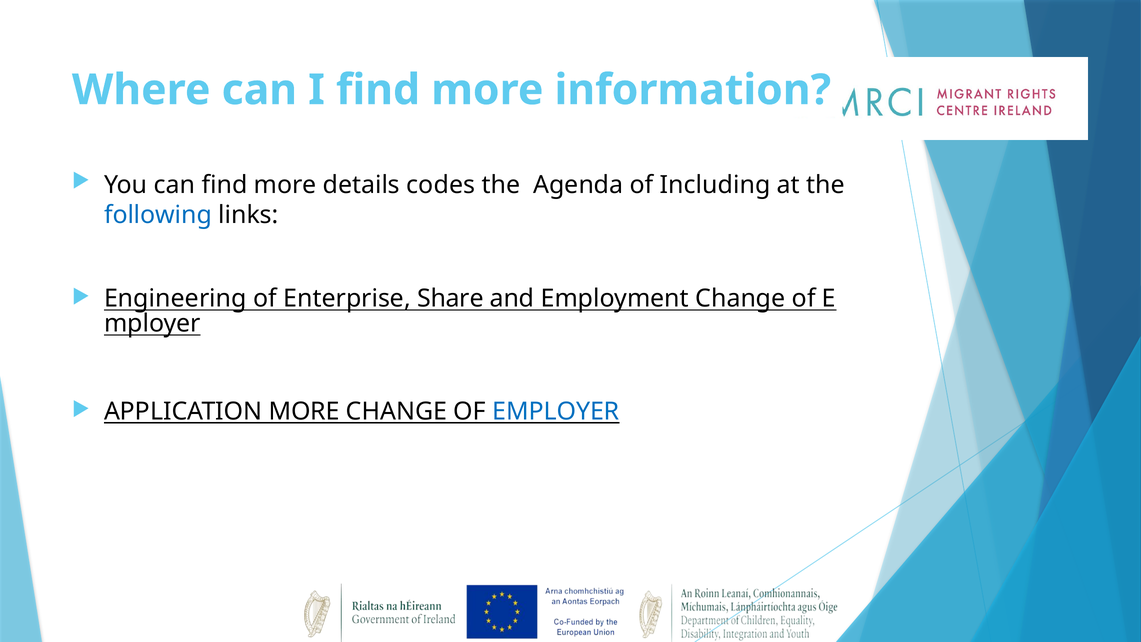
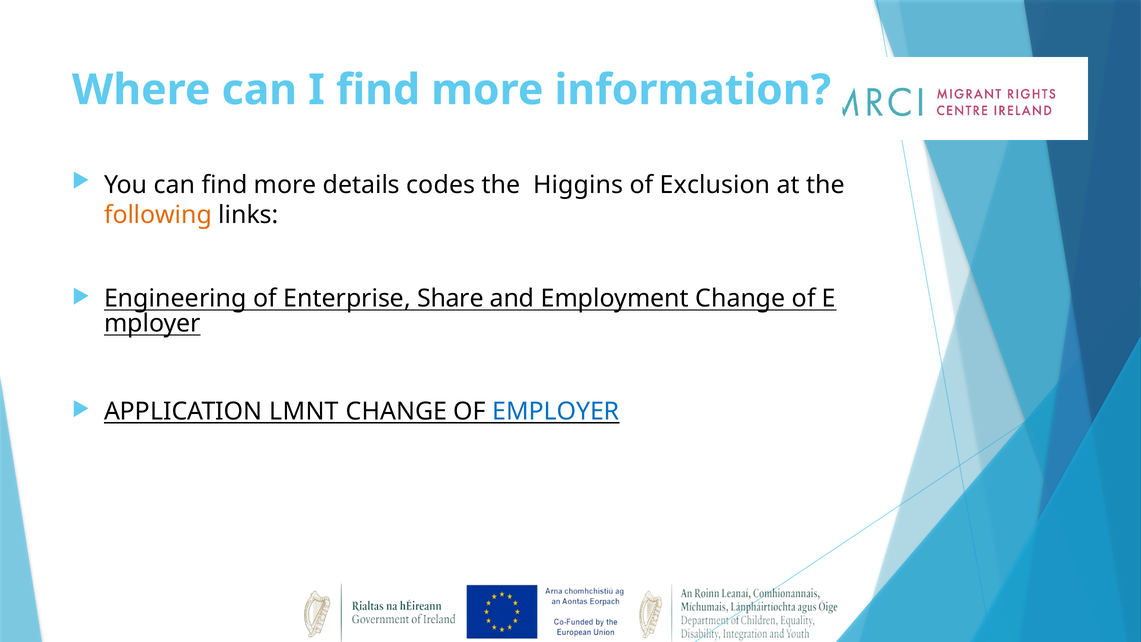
Agenda: Agenda -> Higgins (578, 185)
Including: Including -> Exclusion (715, 185)
following colour: blue -> orange (158, 215)
APPLICATION MORE: MORE -> LMNT (304, 411)
